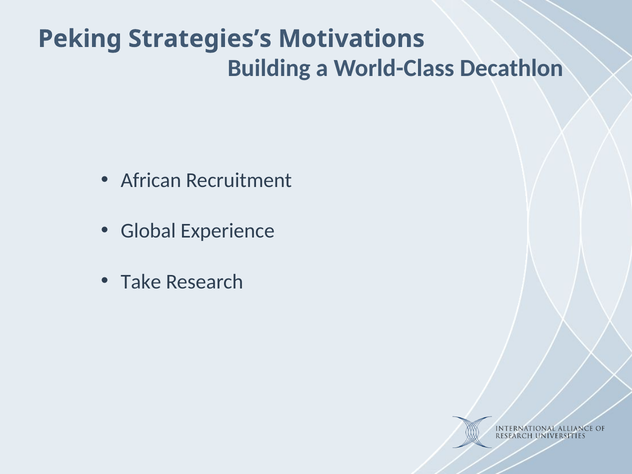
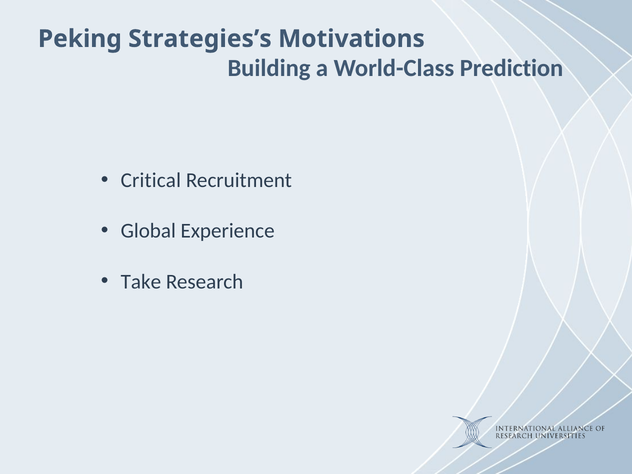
Decathlon: Decathlon -> Prediction (512, 68)
African: African -> Critical (151, 180)
